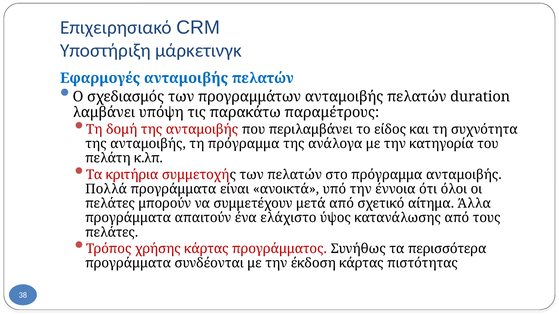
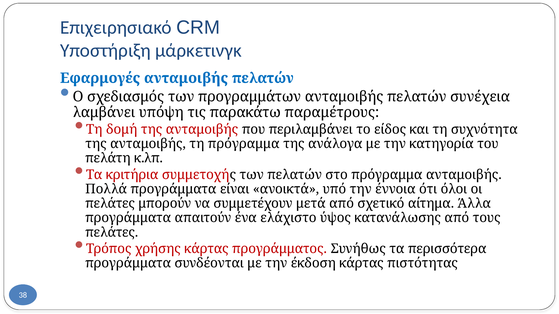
duration: duration -> συνέχεια (480, 97)
